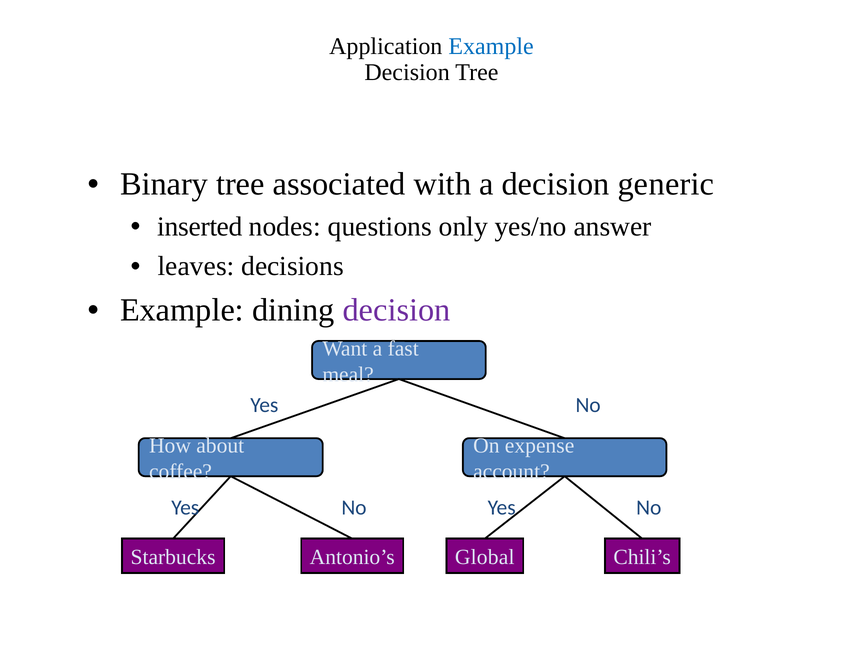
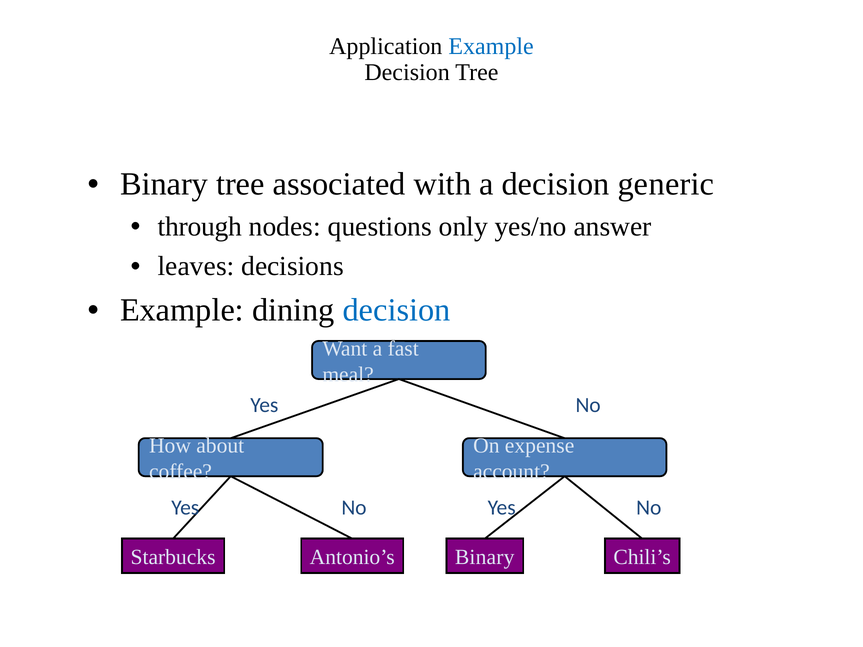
inserted: inserted -> through (200, 227)
decision colour: purple -> blue (397, 310)
Antonio’s Global: Global -> Binary (485, 557)
